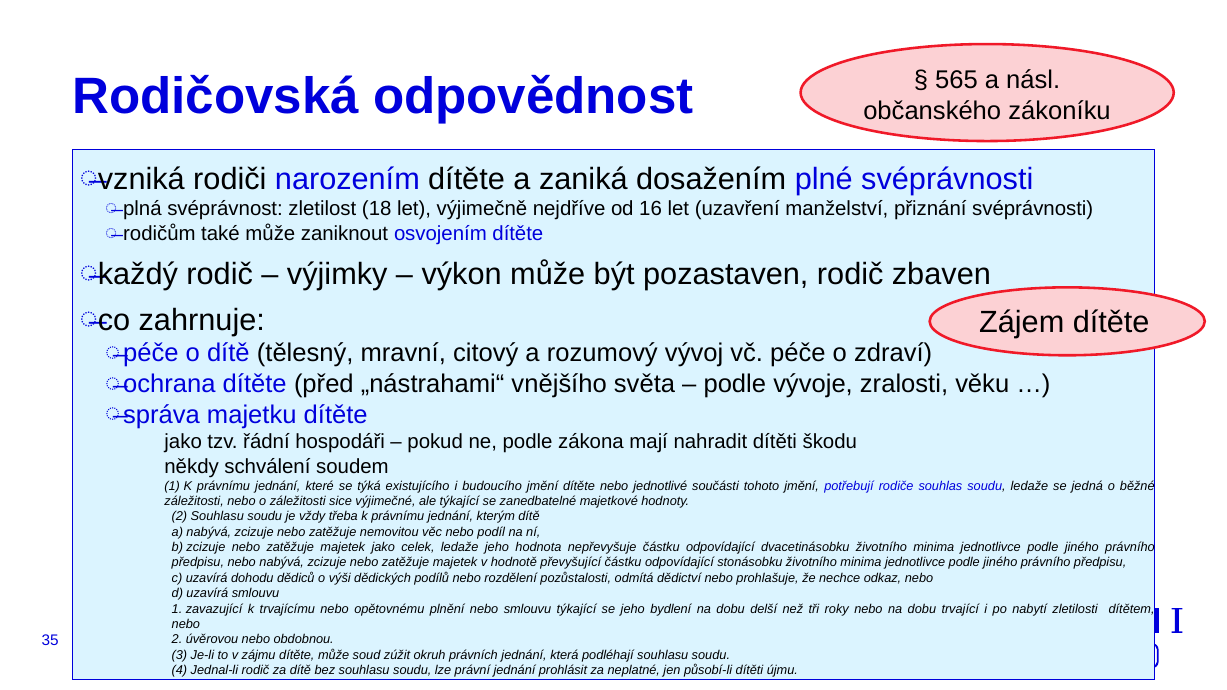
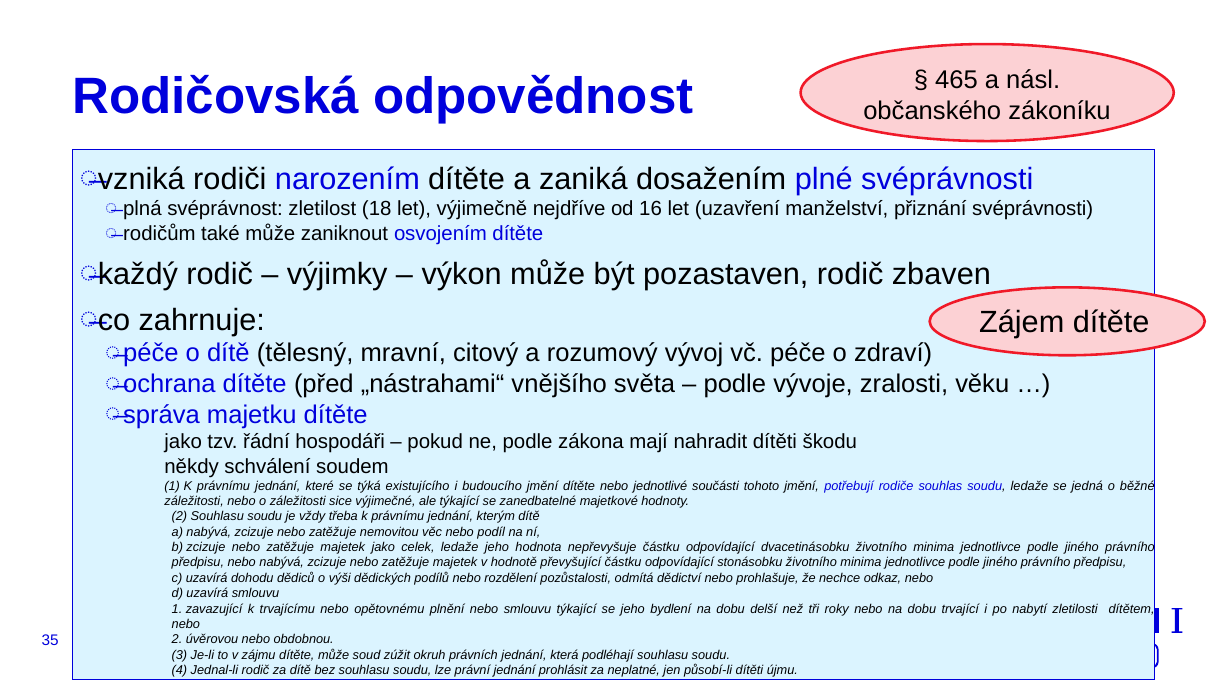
565: 565 -> 465 (956, 80)
